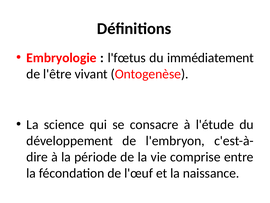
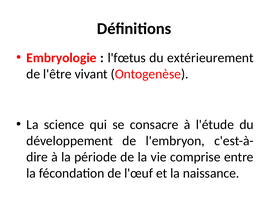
immédiatement: immédiatement -> extérieurement (210, 58)
